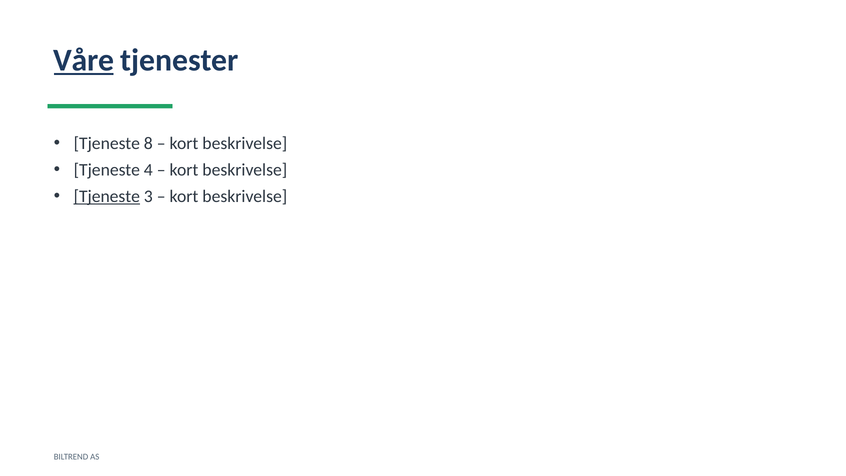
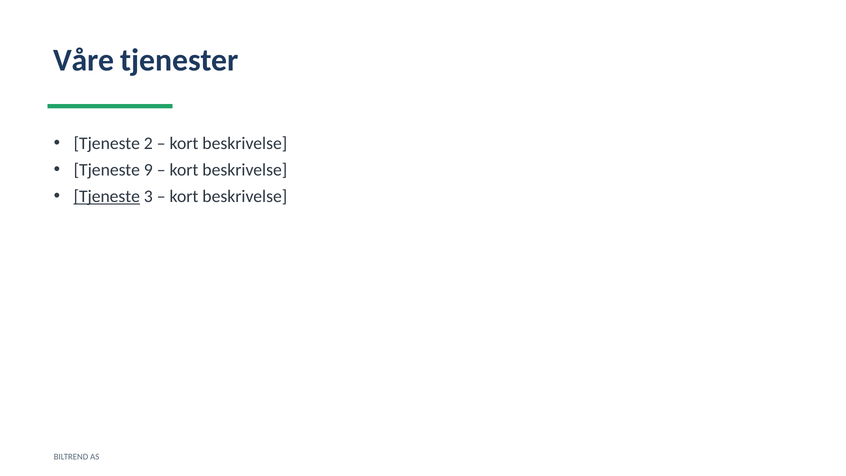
Våre underline: present -> none (84, 60)
8: 8 -> 2 (148, 143)
4: 4 -> 9 (148, 170)
